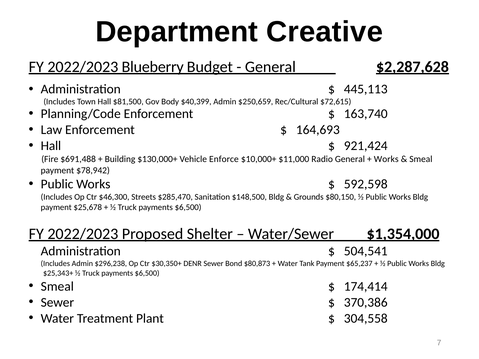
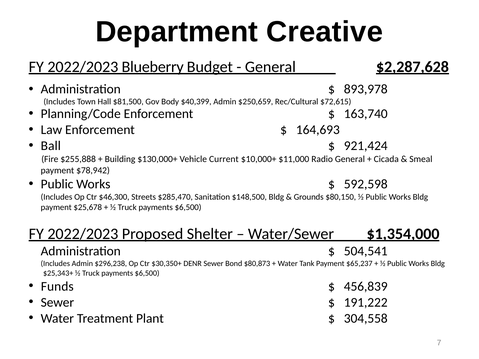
445,113: 445,113 -> 893,978 (366, 89)
Hall: Hall -> Ball (51, 146)
$691,488: $691,488 -> $255,888 (78, 159)
Enforce: Enforce -> Current (224, 159)
Works: Works -> Cicada (386, 159)
Smeal: Smeal -> Funds (57, 287)
174,414: 174,414 -> 456,839 (366, 287)
370,386: 370,386 -> 191,222 (366, 303)
